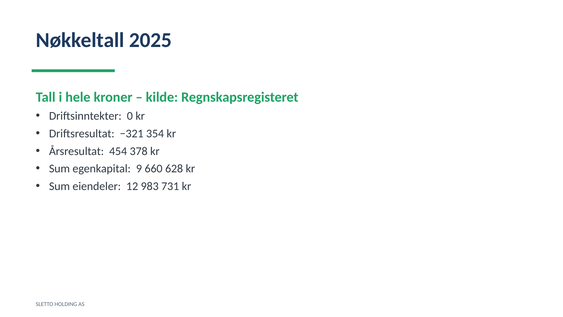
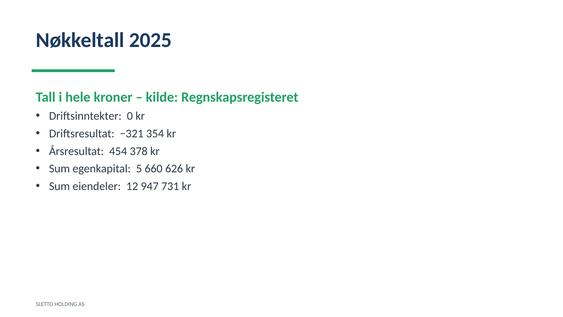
9: 9 -> 5 (139, 169)
628: 628 -> 626 (174, 169)
983: 983 -> 947 (150, 186)
